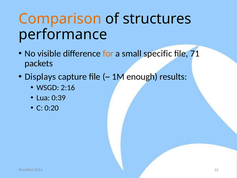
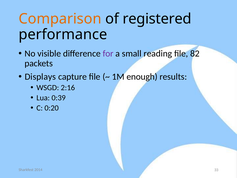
structures: structures -> registered (157, 19)
for colour: orange -> purple (108, 53)
specific: specific -> reading (158, 53)
71: 71 -> 82 (195, 53)
